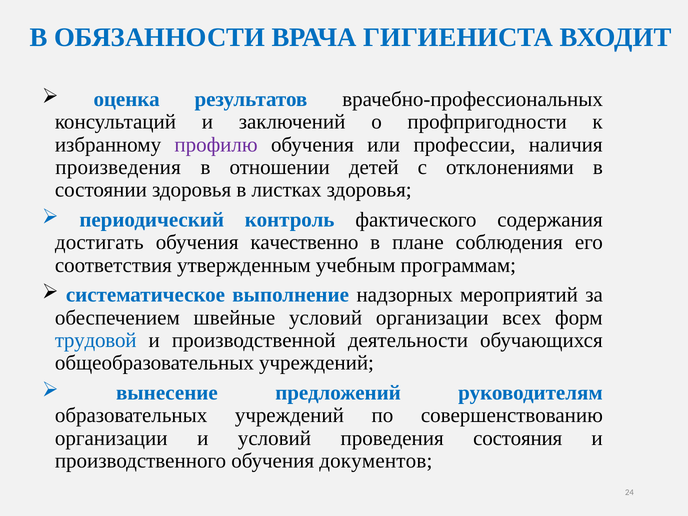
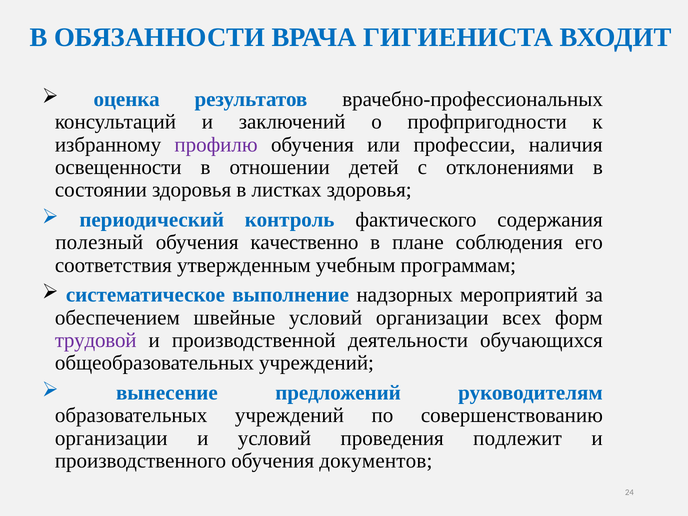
произведения: произведения -> освещенности (118, 167)
достигать: достигать -> полезный (99, 242)
трудовой colour: blue -> purple (96, 340)
состояния: состояния -> подлежит (518, 438)
